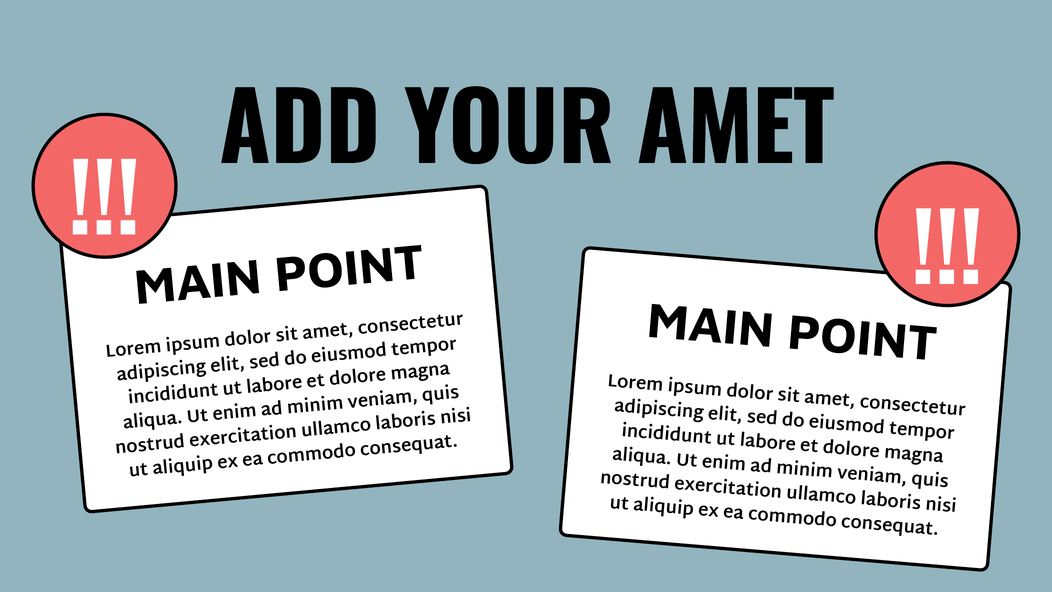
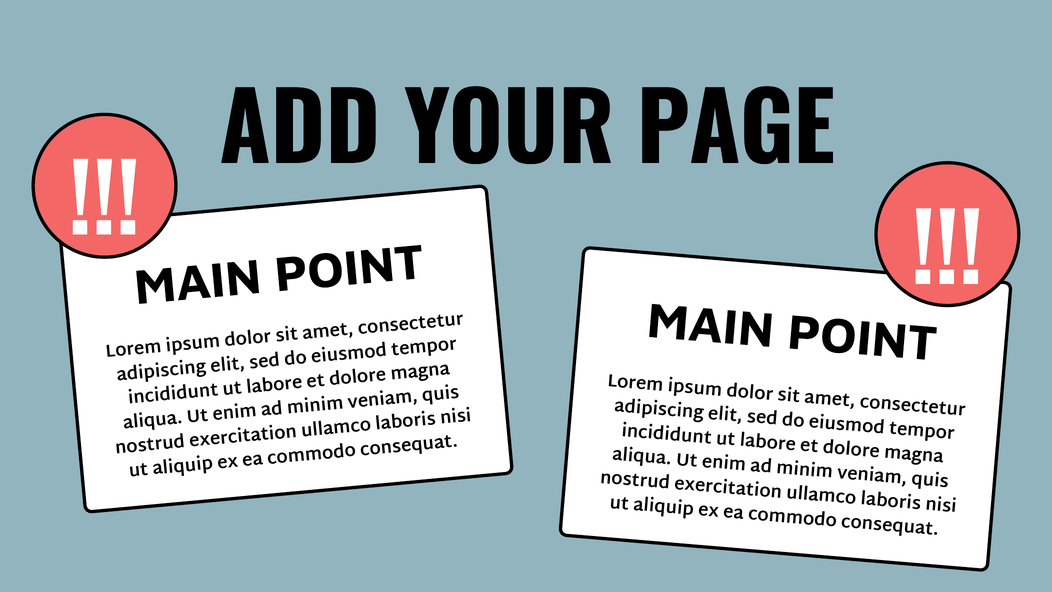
YOUR AMET: AMET -> PAGE (736, 132)
